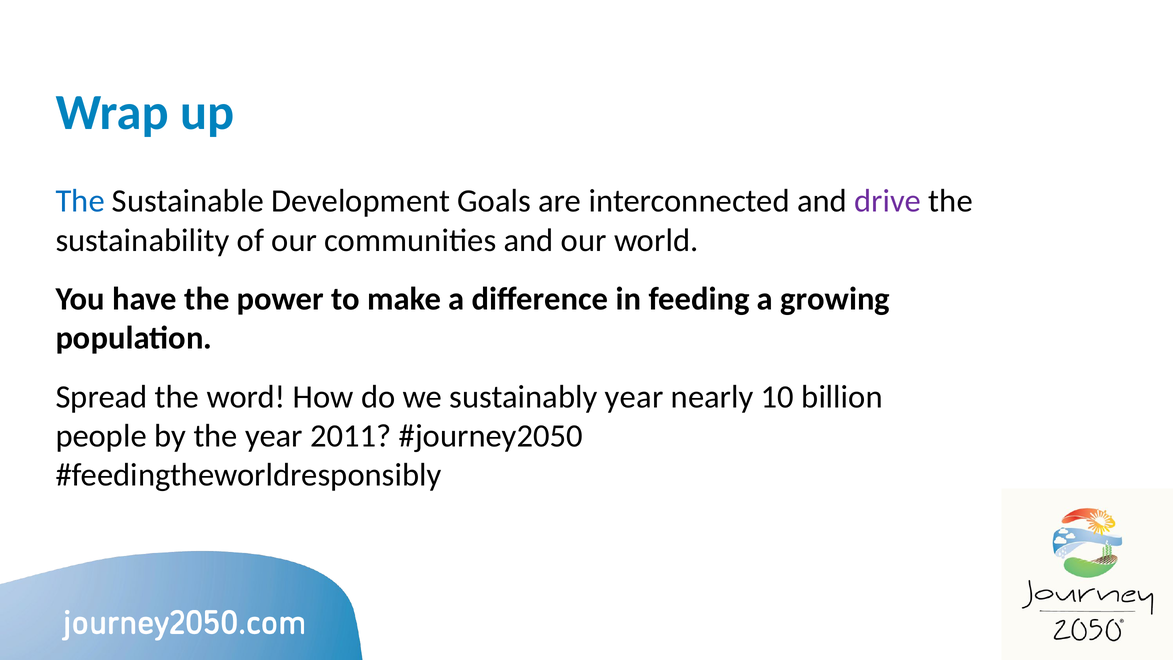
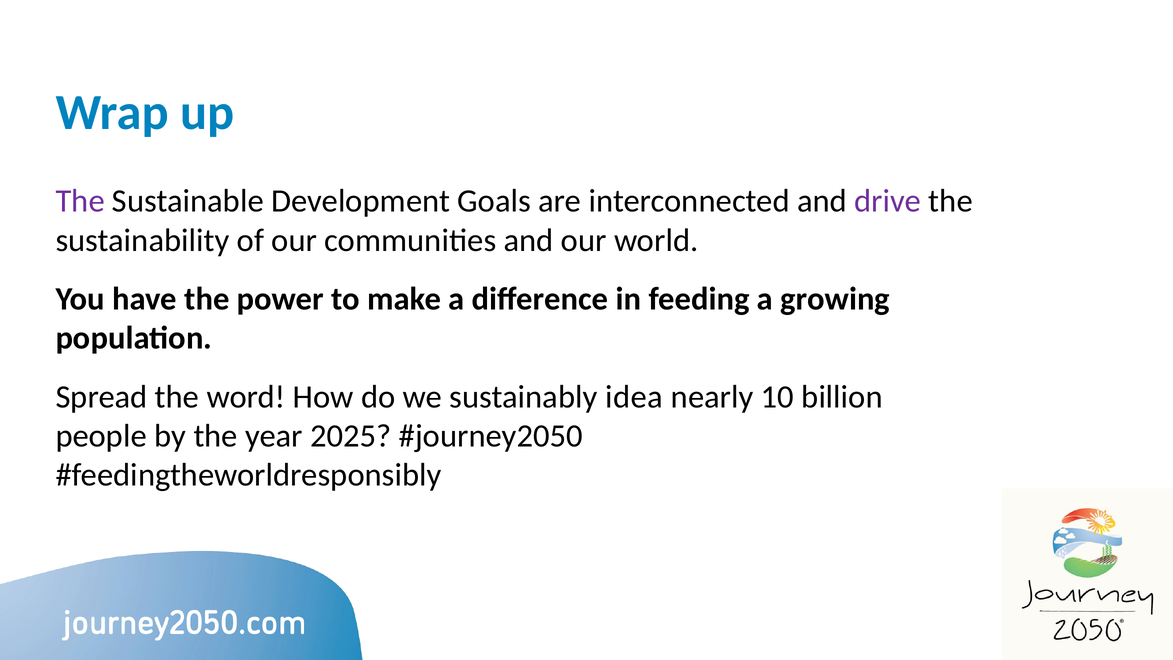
The colour: blue -> purple (80, 201)
sustainably year: year -> idea (634, 397)
2011: 2011 -> 2025 (351, 436)
